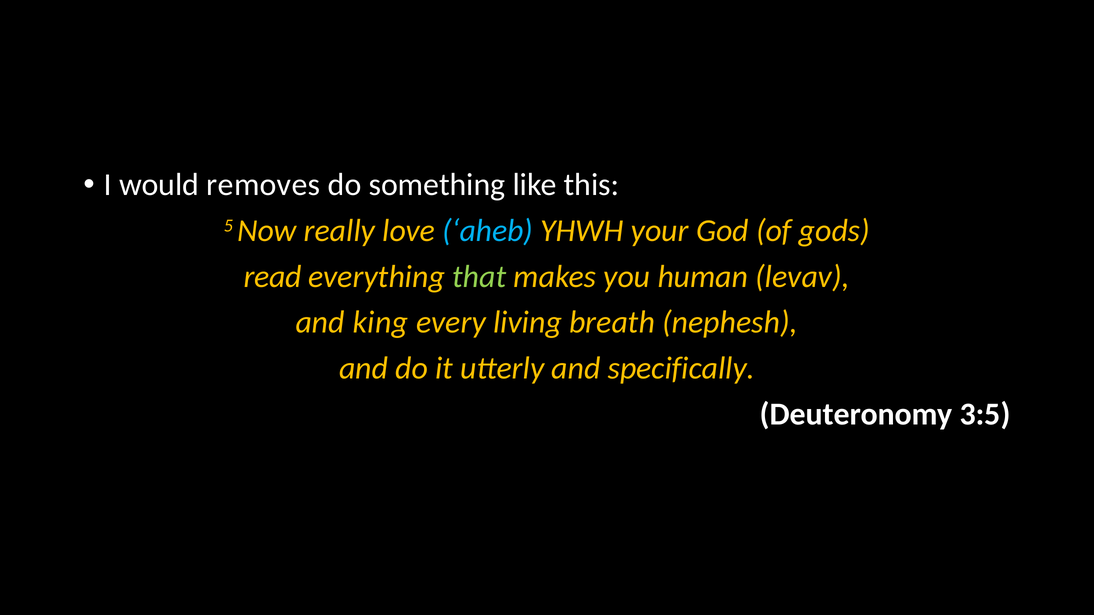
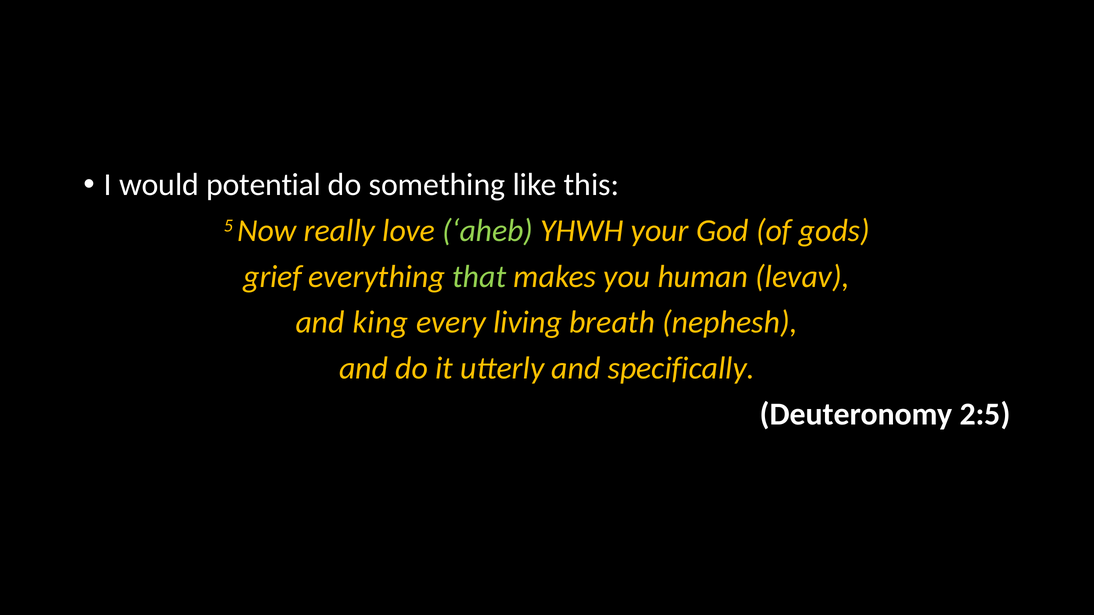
removes: removes -> potential (264, 185)
aheb colour: light blue -> light green (488, 231)
read: read -> grief (273, 277)
3:5: 3:5 -> 2:5 (985, 414)
